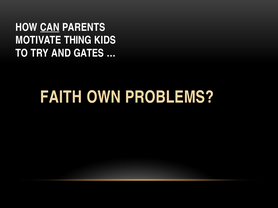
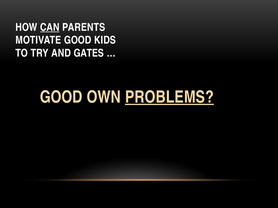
MOTIVATE THING: THING -> GOOD (78, 40)
FAITH: FAITH -> GOOD (61, 97)
PROBLEMS underline: none -> present (169, 97)
